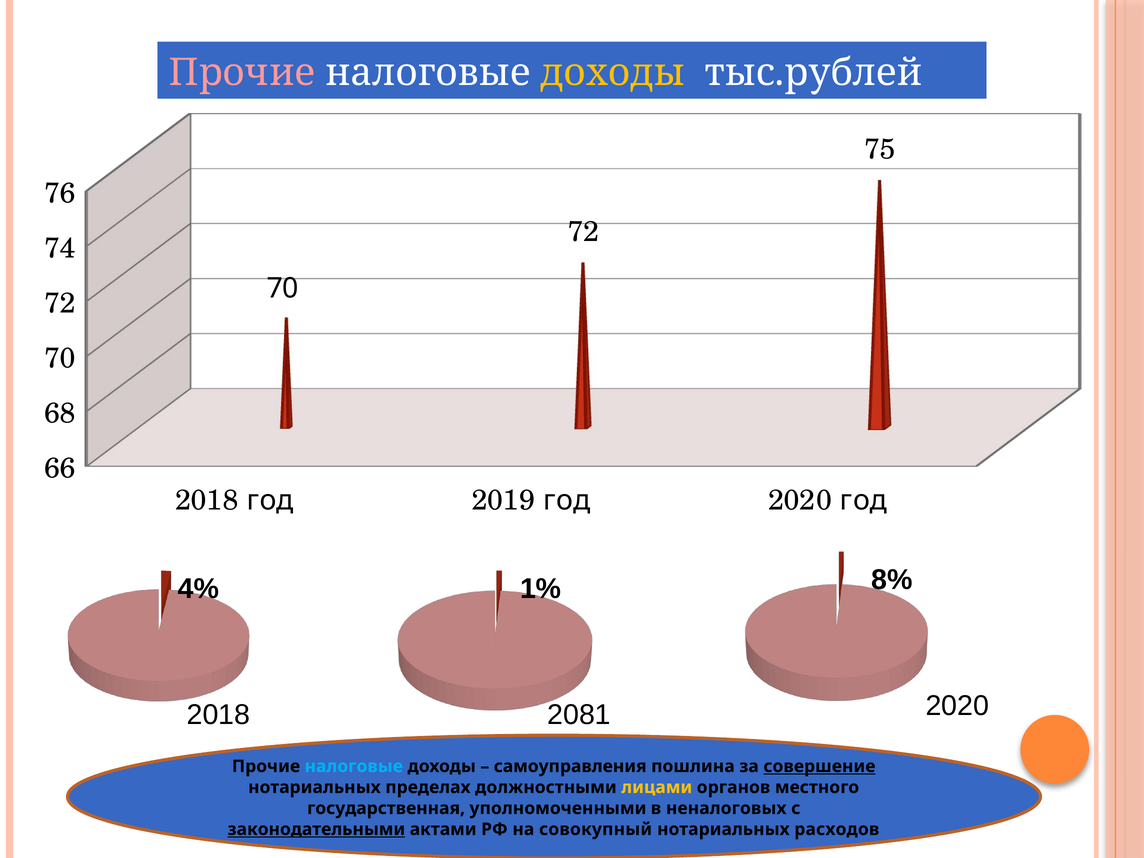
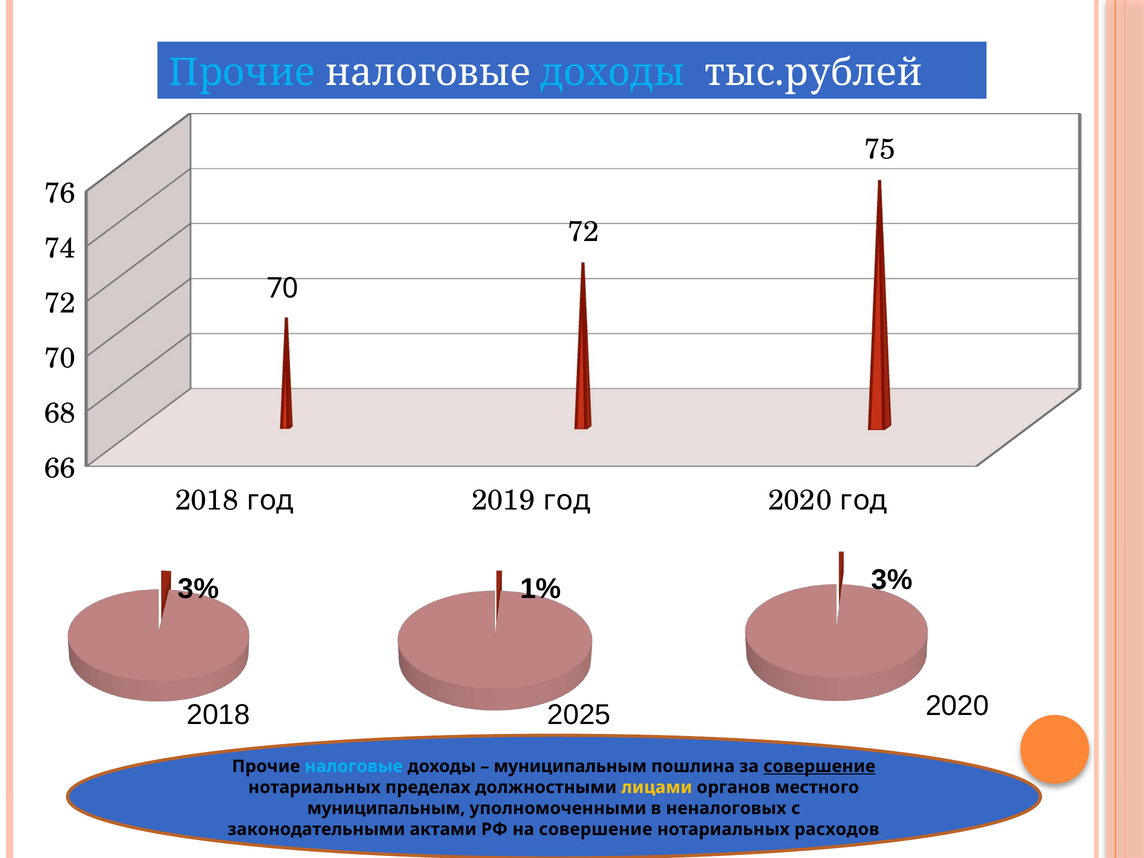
Прочие colour: pink -> light blue (242, 73)
доходы colour: yellow -> light blue (613, 73)
4%: 4% -> 3% (199, 589)
1% 8%: 8% -> 3% (892, 580)
2081: 2081 -> 2025 (579, 715)
самоуправления: самоуправления -> муниципальным (570, 766)
государственная: государственная -> муниципальным (386, 808)
законодательными underline: present -> none (316, 829)
на совокупный: совокупный -> совершение (596, 829)
